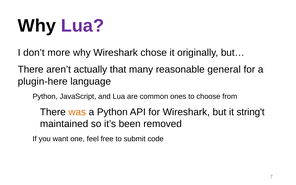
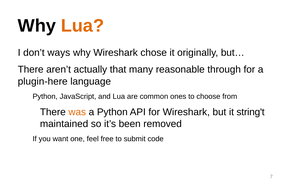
Lua colour: purple -> orange (83, 26)
more: more -> ways (59, 53)
general: general -> through (224, 70)
